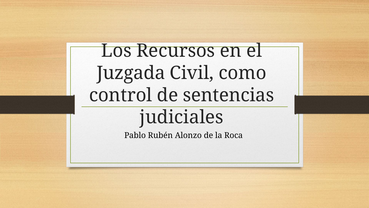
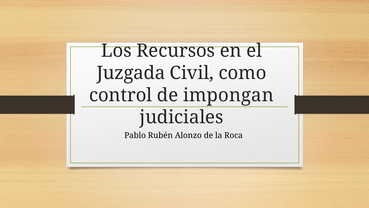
sentencias: sentencias -> impongan (228, 95)
